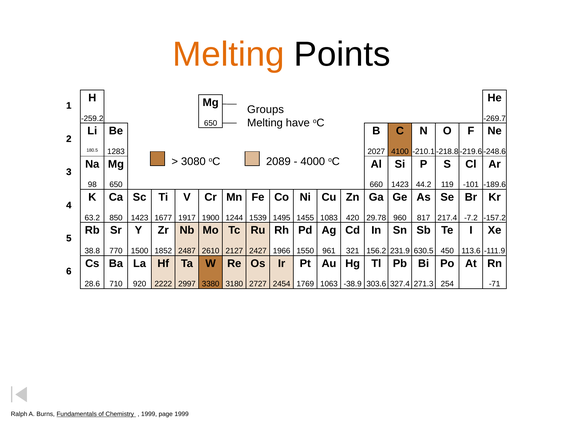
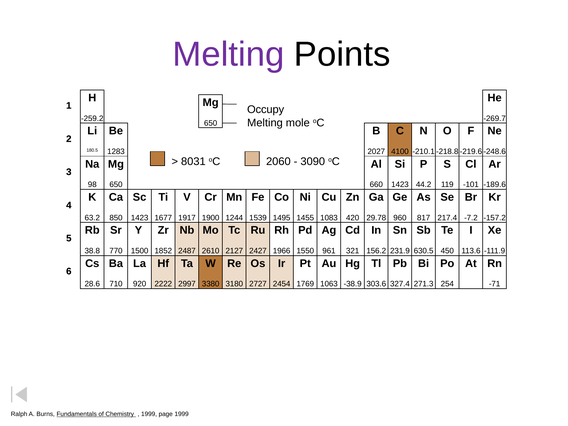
Melting colour: orange -> purple (228, 54)
Groups: Groups -> Occupy (266, 110)
have: have -> mole (298, 123)
3080: 3080 -> 8031 (193, 162)
2089: 2089 -> 2060 (278, 162)
4000: 4000 -> 3090 (313, 162)
